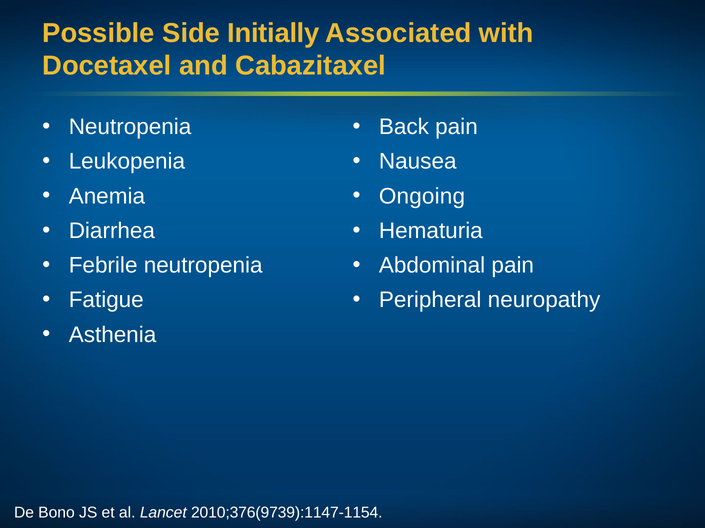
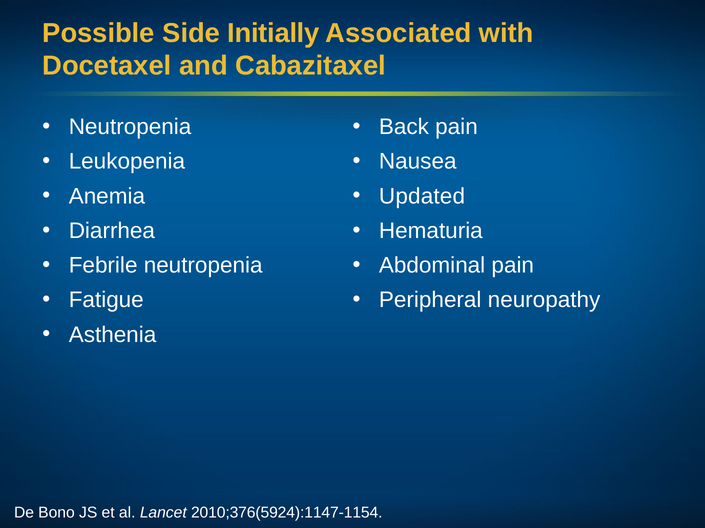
Ongoing: Ongoing -> Updated (422, 196)
2010;376(9739):1147-1154: 2010;376(9739):1147-1154 -> 2010;376(5924):1147-1154 (287, 513)
